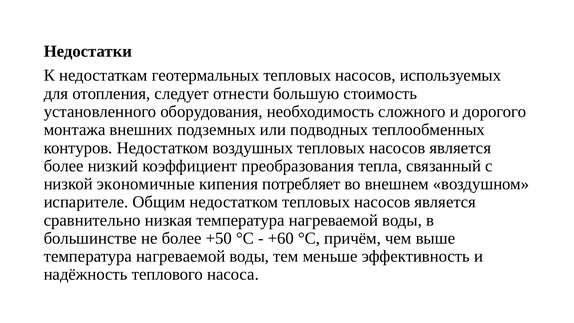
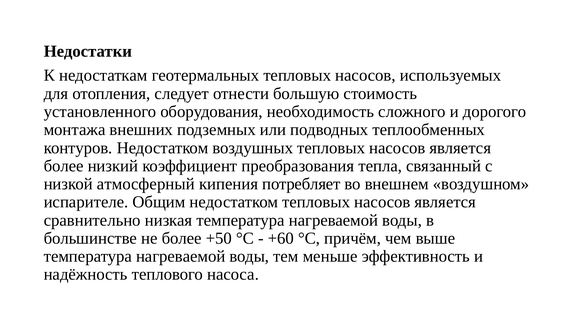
экономичные: экономичные -> атмосферный (146, 184)
